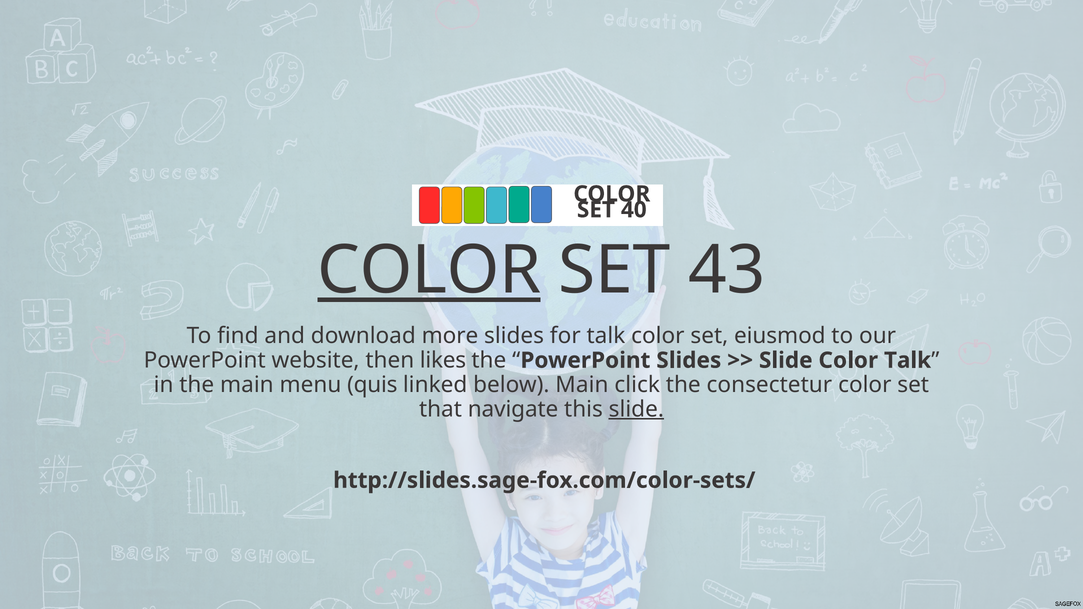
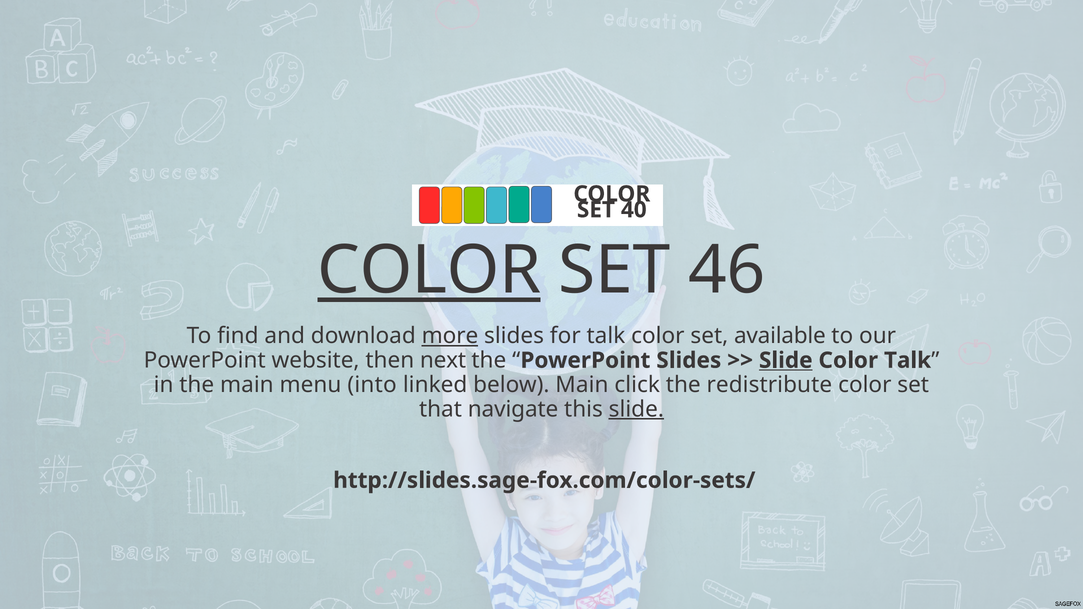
43: 43 -> 46 (727, 271)
more underline: none -> present (450, 336)
eiusmod: eiusmod -> available (780, 336)
likes: likes -> next (443, 360)
Slide underline: none -> present (786, 360)
quis: quis -> into (372, 385)
consectetur: consectetur -> redistribute (769, 385)
